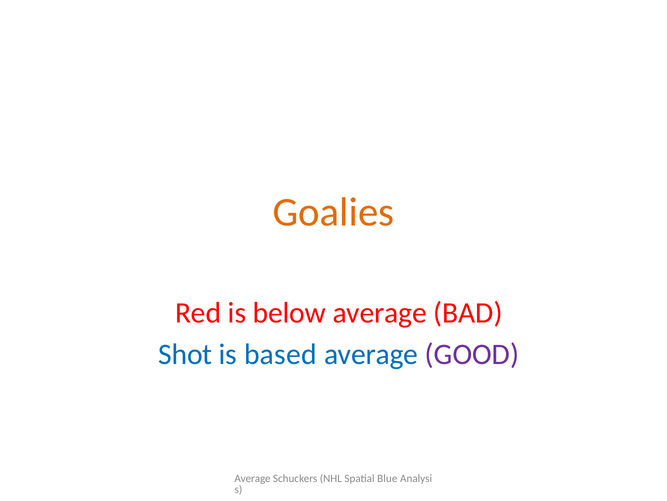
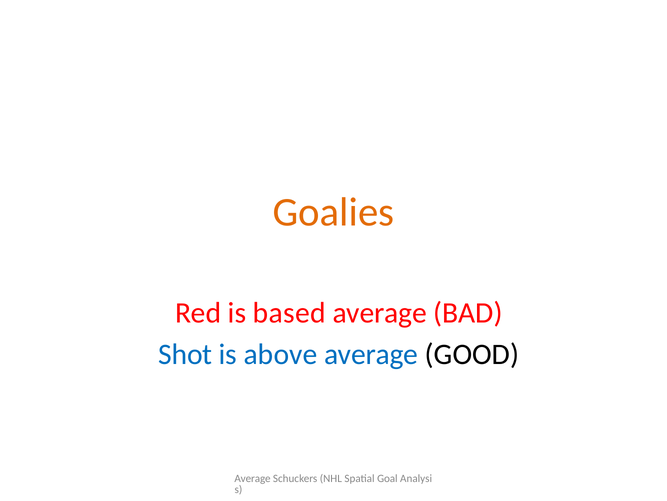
below: below -> based (289, 312)
based: based -> above (281, 354)
GOOD colour: purple -> black (472, 354)
Blue: Blue -> Goal (387, 478)
